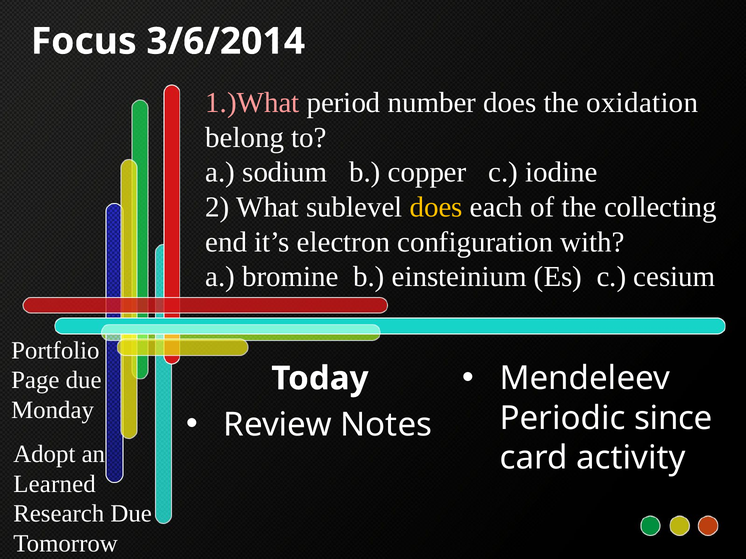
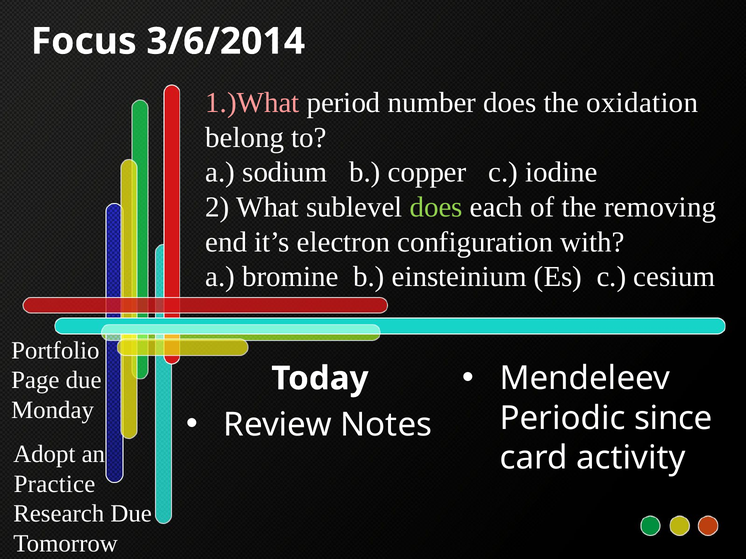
does colour: yellow -> light green (436, 207)
collecting: collecting -> removing (660, 207)
Learned: Learned -> Practice (55, 484)
